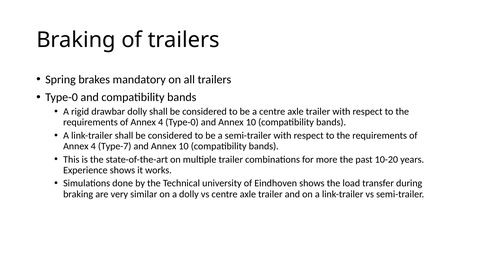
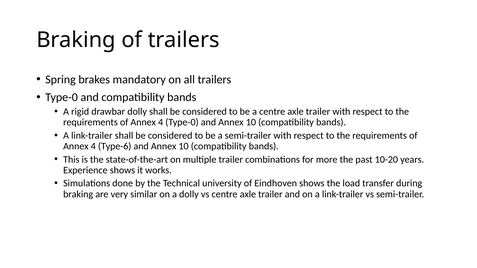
Type-7: Type-7 -> Type-6 (115, 146)
